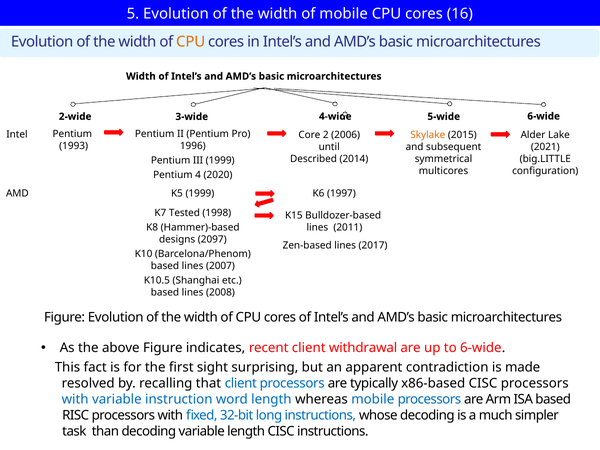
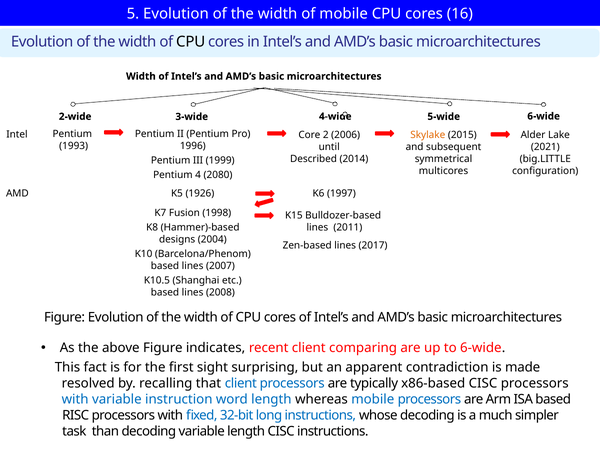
CPU colour: orange -> black (191, 42)
2020: 2020 -> 2080 (218, 175)
K5 1999: 1999 -> 1926 (200, 193)
Tested: Tested -> Fusion (184, 213)
2097: 2097 -> 2004 (212, 239)
withdrawal: withdrawal -> comparing (363, 348)
